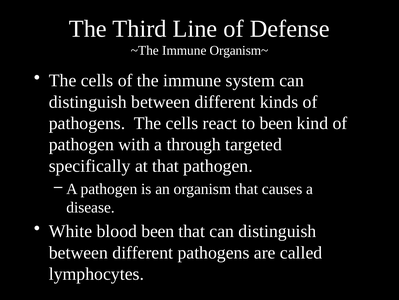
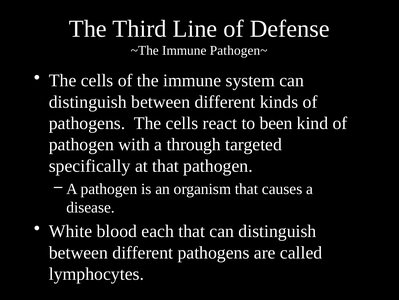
Organism~: Organism~ -> Pathogen~ (239, 50)
blood been: been -> each (158, 231)
